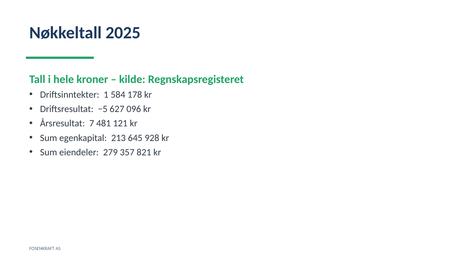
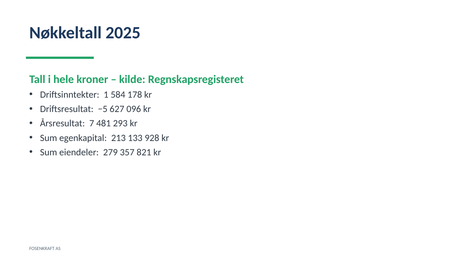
121: 121 -> 293 (120, 123)
645: 645 -> 133 (135, 138)
